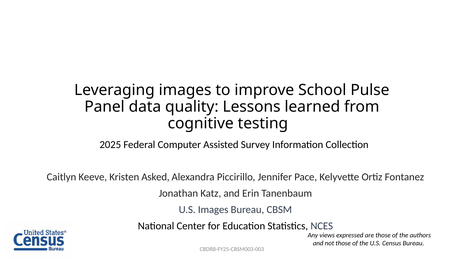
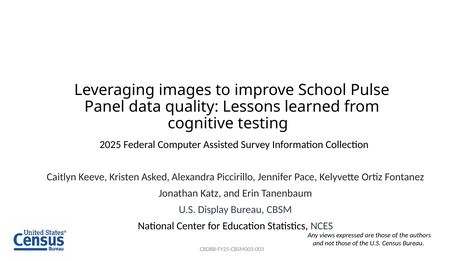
U.S Images: Images -> Display (213, 210)
